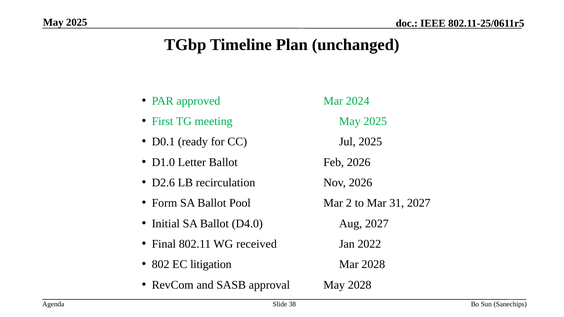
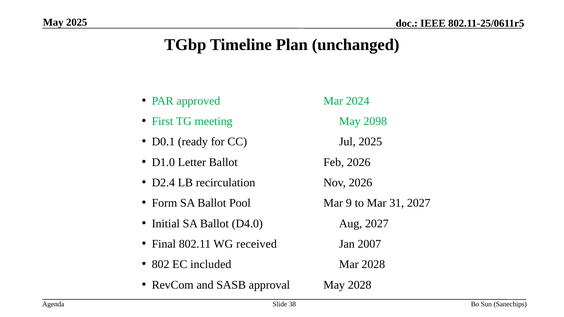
meeting May 2025: 2025 -> 2098 (375, 121)
D2.6: D2.6 -> D2.4 (163, 183)
2: 2 -> 9 (349, 203)
2022: 2022 -> 2007 (369, 244)
litigation: litigation -> included (211, 265)
